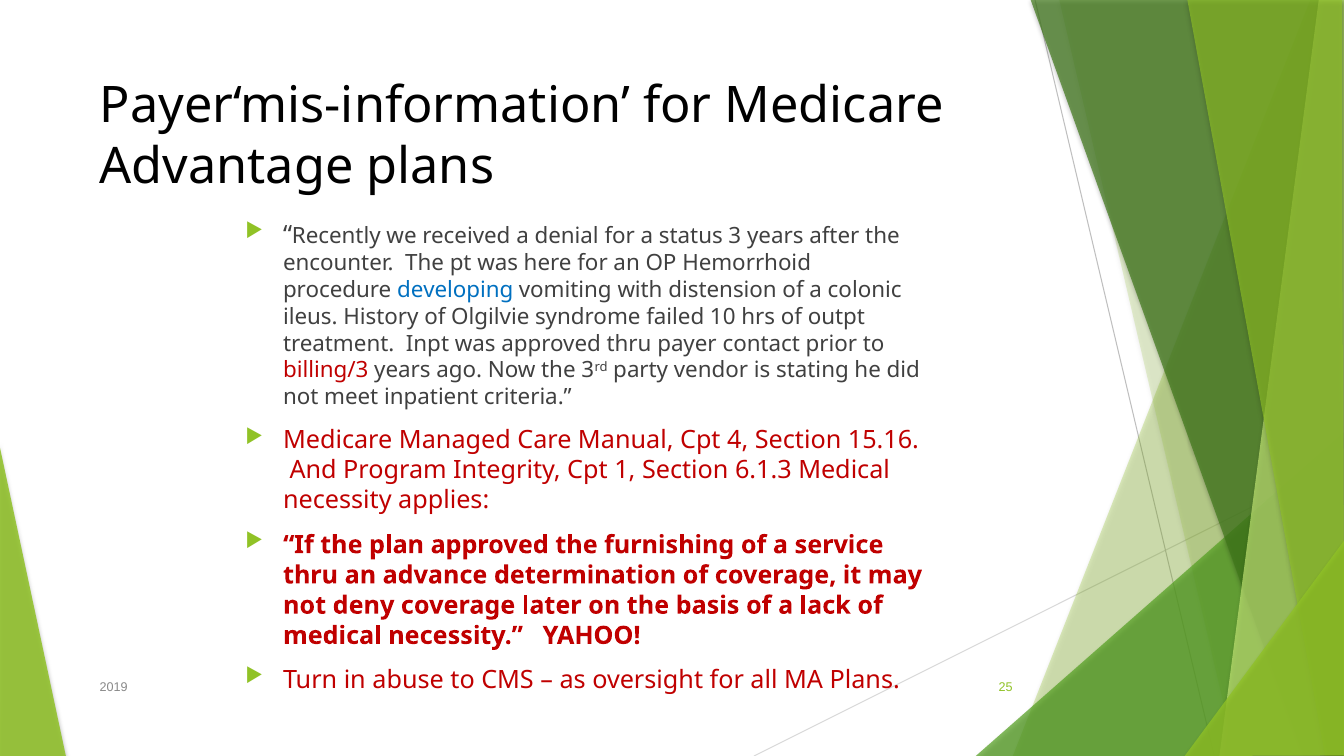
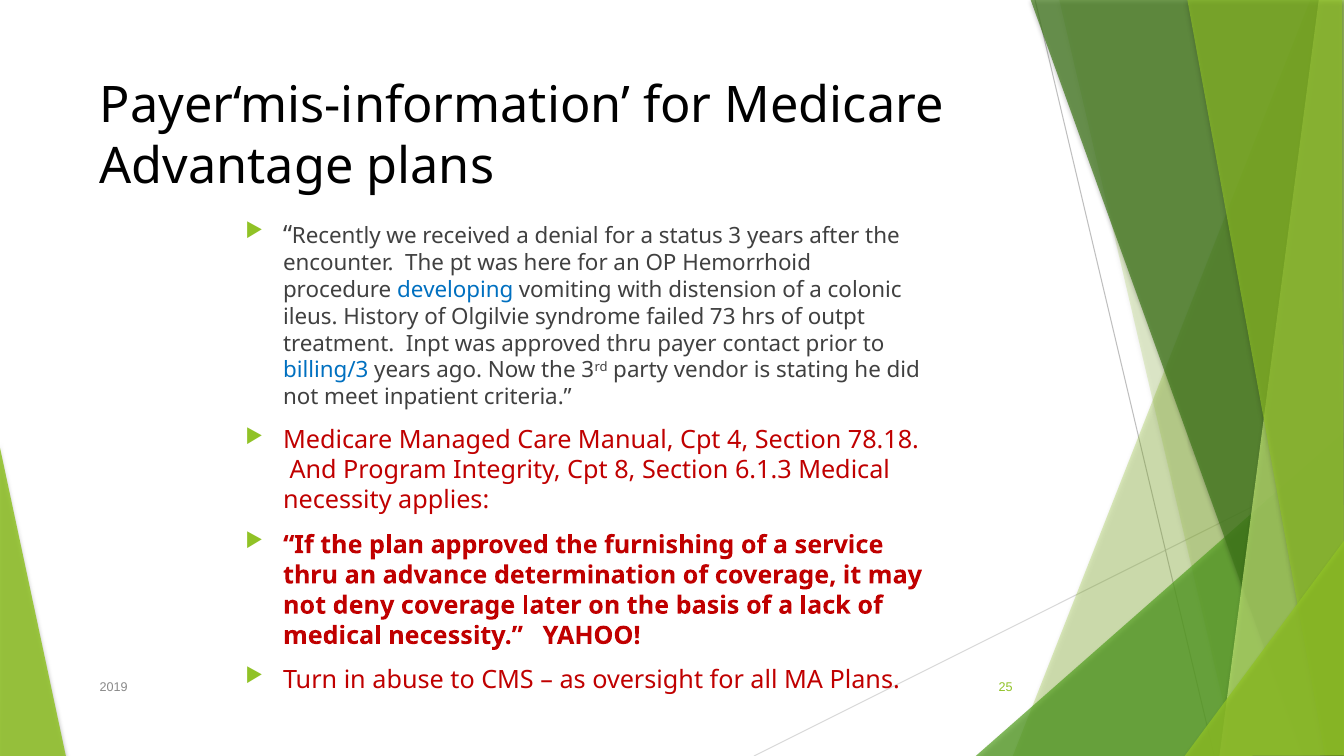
10: 10 -> 73 (723, 317)
billing/3 colour: red -> blue (326, 371)
15.16: 15.16 -> 78.18 (883, 440)
1: 1 -> 8 (625, 470)
